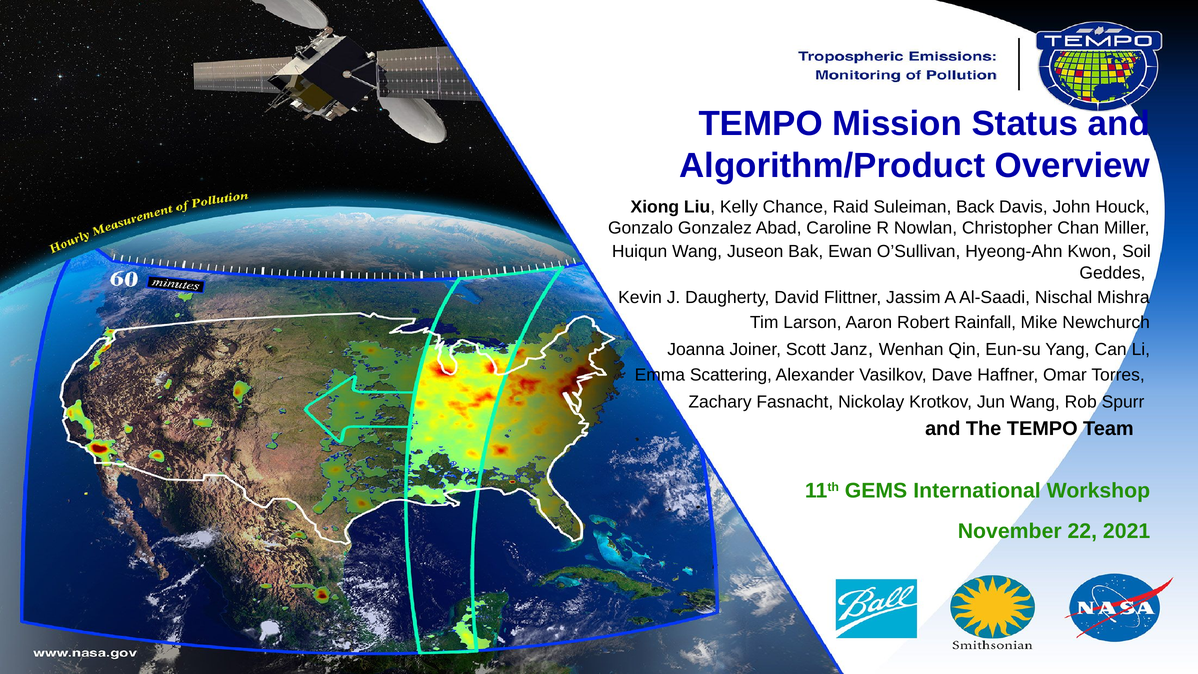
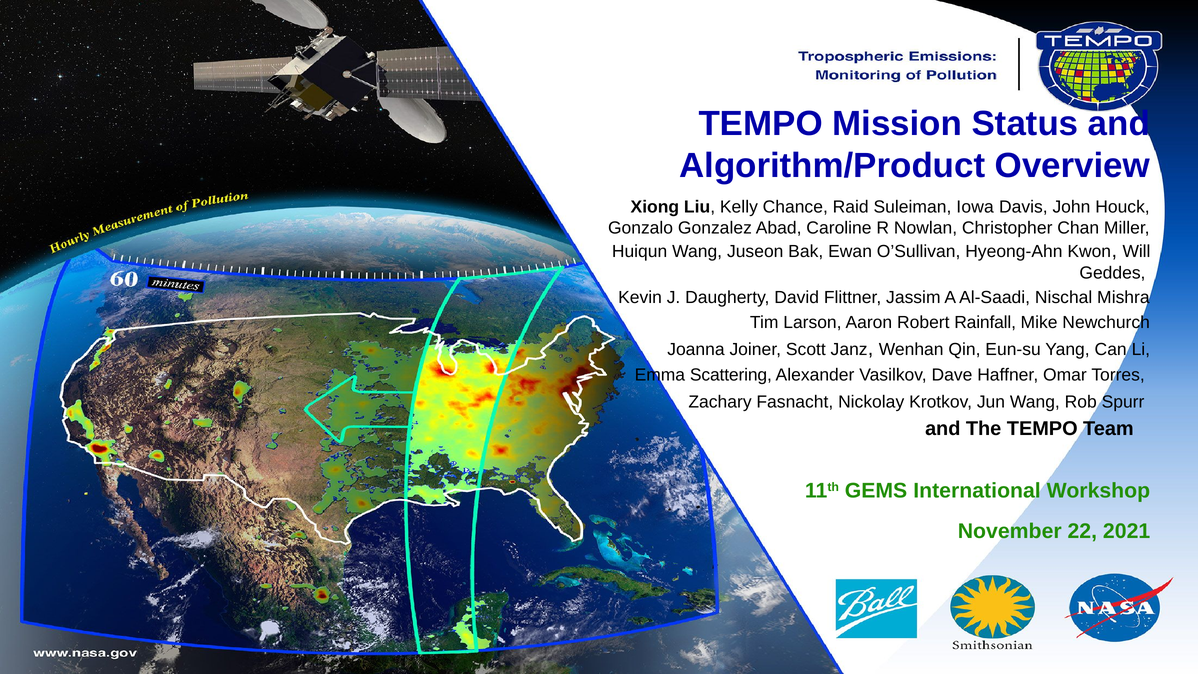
Back: Back -> Iowa (975, 207)
Soil: Soil -> Will (1136, 251)
